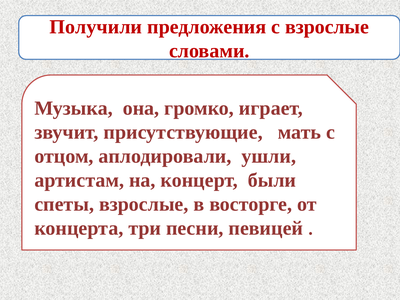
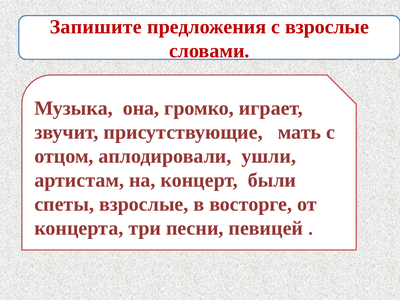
Получили: Получили -> Запишите (96, 27)
